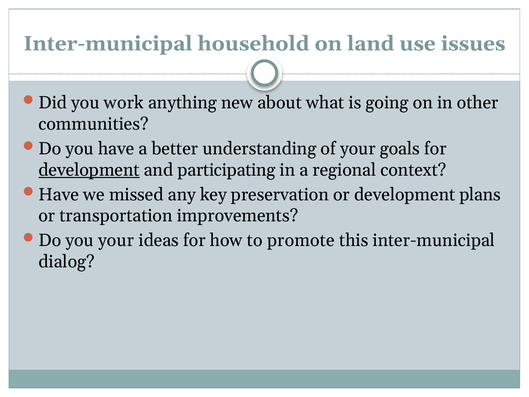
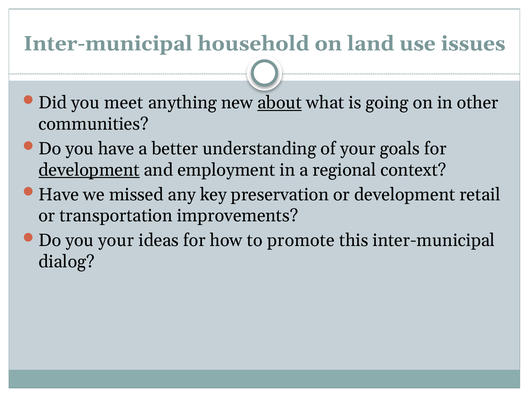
work: work -> meet (124, 103)
about underline: none -> present (280, 103)
participating: participating -> employment (226, 170)
plans: plans -> retail (480, 194)
